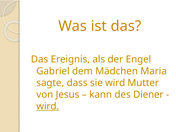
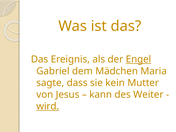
Engel underline: none -> present (138, 59)
sie wird: wird -> kein (115, 83)
Diener: Diener -> Weiter (148, 95)
